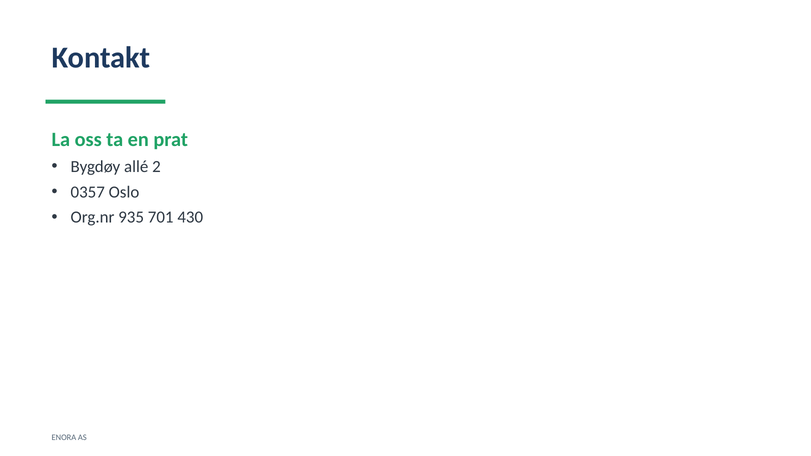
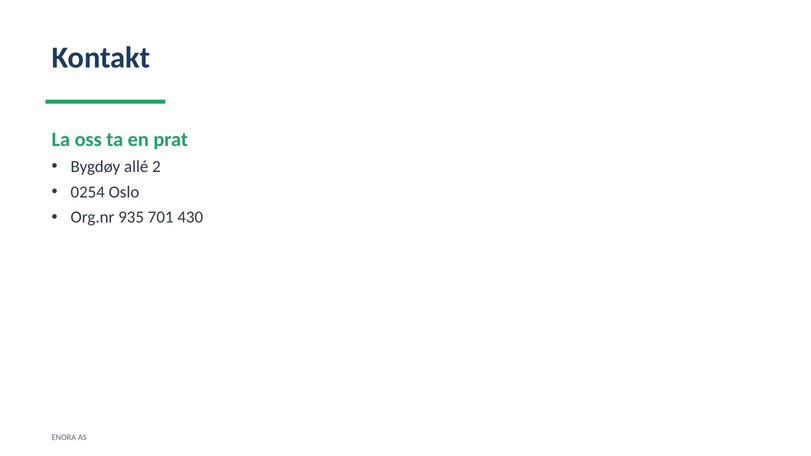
0357: 0357 -> 0254 (88, 192)
